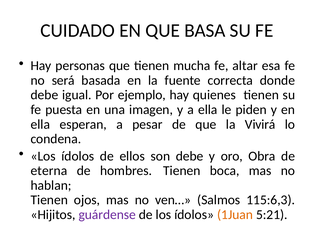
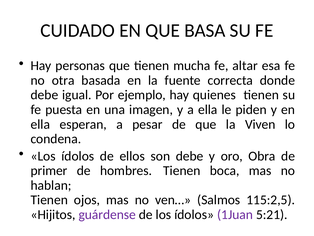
será: será -> otra (63, 80)
Vivirá: Vivirá -> Viven (260, 124)
eterna: eterna -> primer (49, 170)
115:6,3: 115:6,3 -> 115:2,5 (271, 200)
1Juan colour: orange -> purple (235, 214)
